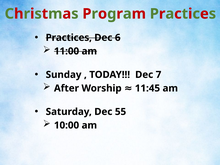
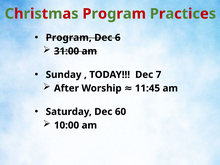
Practices: Practices -> Program (69, 38)
11:00: 11:00 -> 31:00 (67, 51)
55: 55 -> 60 (121, 112)
